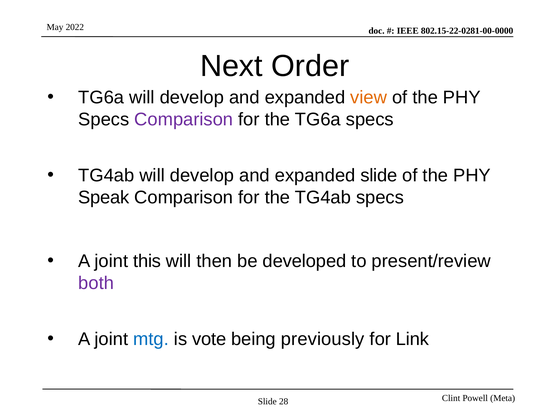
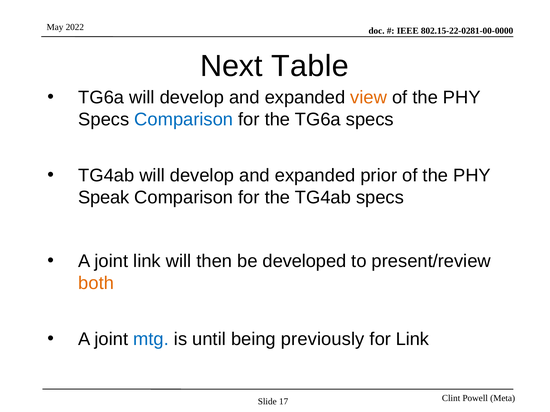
Order: Order -> Table (310, 66)
Comparison colour: purple -> blue (184, 120)
expanded slide: slide -> prior (379, 176)
joint this: this -> link (147, 261)
both colour: purple -> orange (96, 283)
vote: vote -> until (209, 340)
28: 28 -> 17 (284, 402)
